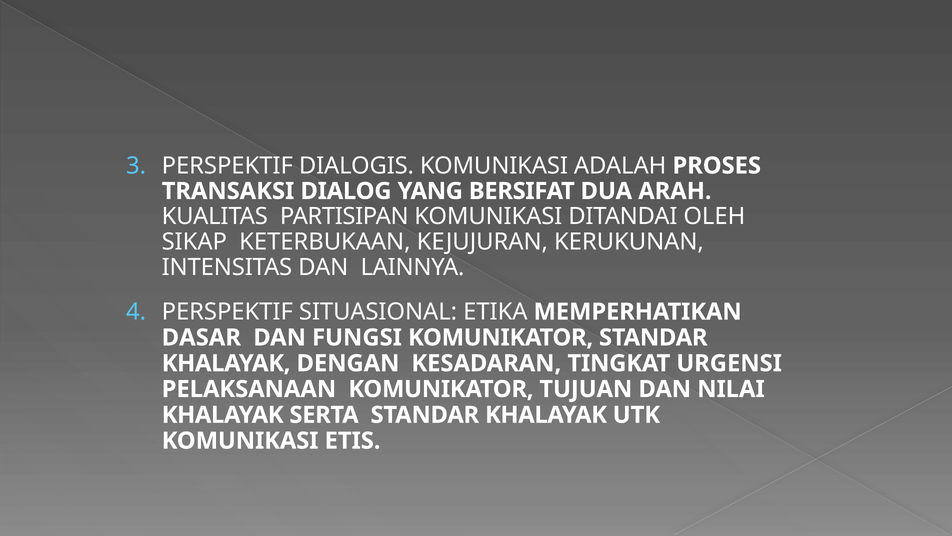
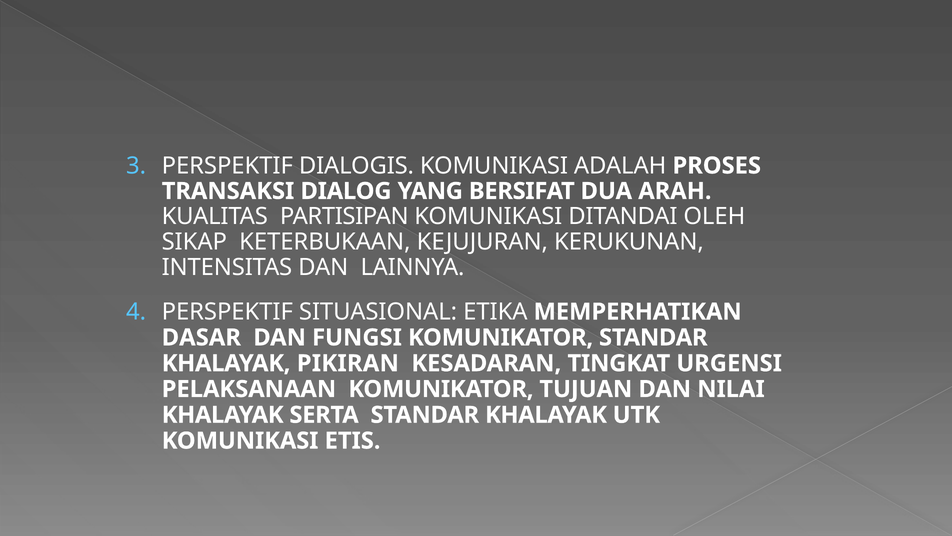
DENGAN: DENGAN -> PIKIRAN (348, 363)
